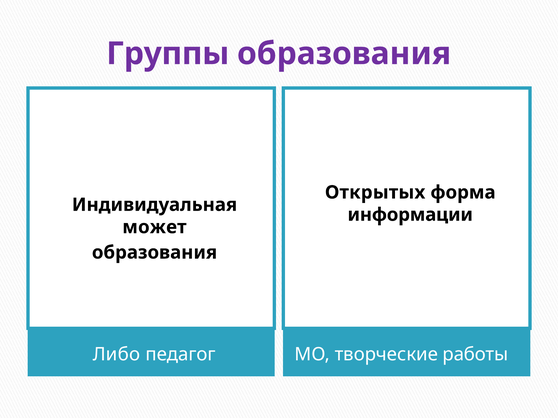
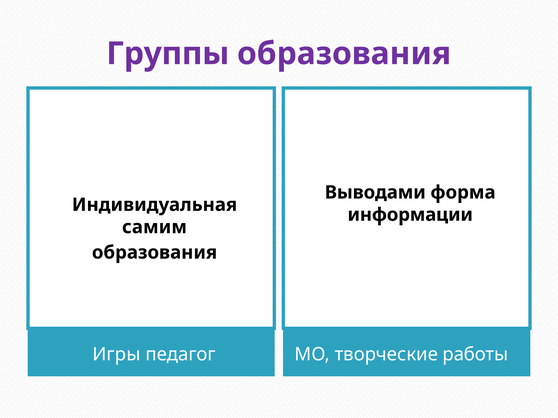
Открытых: Открытых -> Выводами (375, 193)
может: может -> самим (154, 227)
Либо: Либо -> Игры (116, 355)
